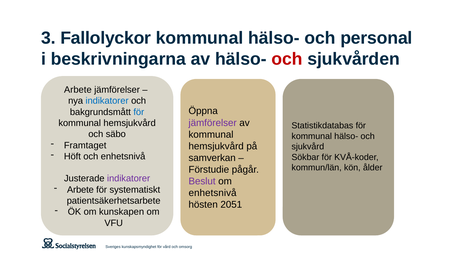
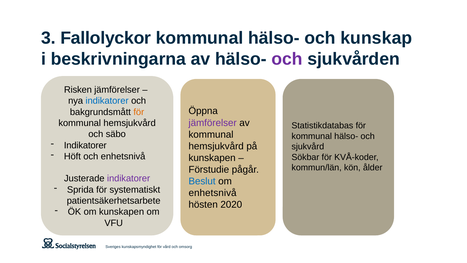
personal: personal -> kunskap (376, 38)
och colour: red -> purple (287, 59)
Arbete: Arbete -> Risken (78, 90)
för colour: blue -> orange (139, 112)
Framtaget: Framtaget -> Indikatorer (85, 145)
samverkan: samverkan -> kunskapen (212, 158)
Beslut colour: purple -> blue (202, 181)
Arbete: Arbete -> Sprida (80, 189)
2051: 2051 -> 2020 (231, 204)
